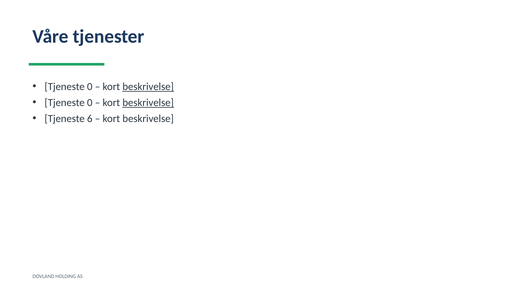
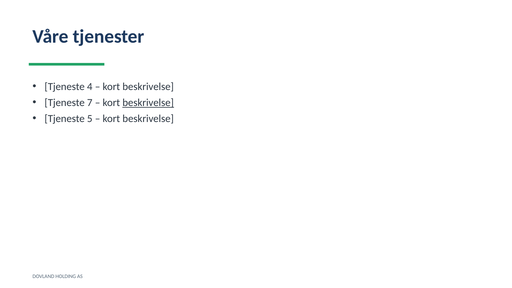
0: 0 -> 4 (90, 87)
beskrivelse underline: present -> none (148, 87)
0: 0 -> 7 (90, 103)
6: 6 -> 5 (90, 119)
